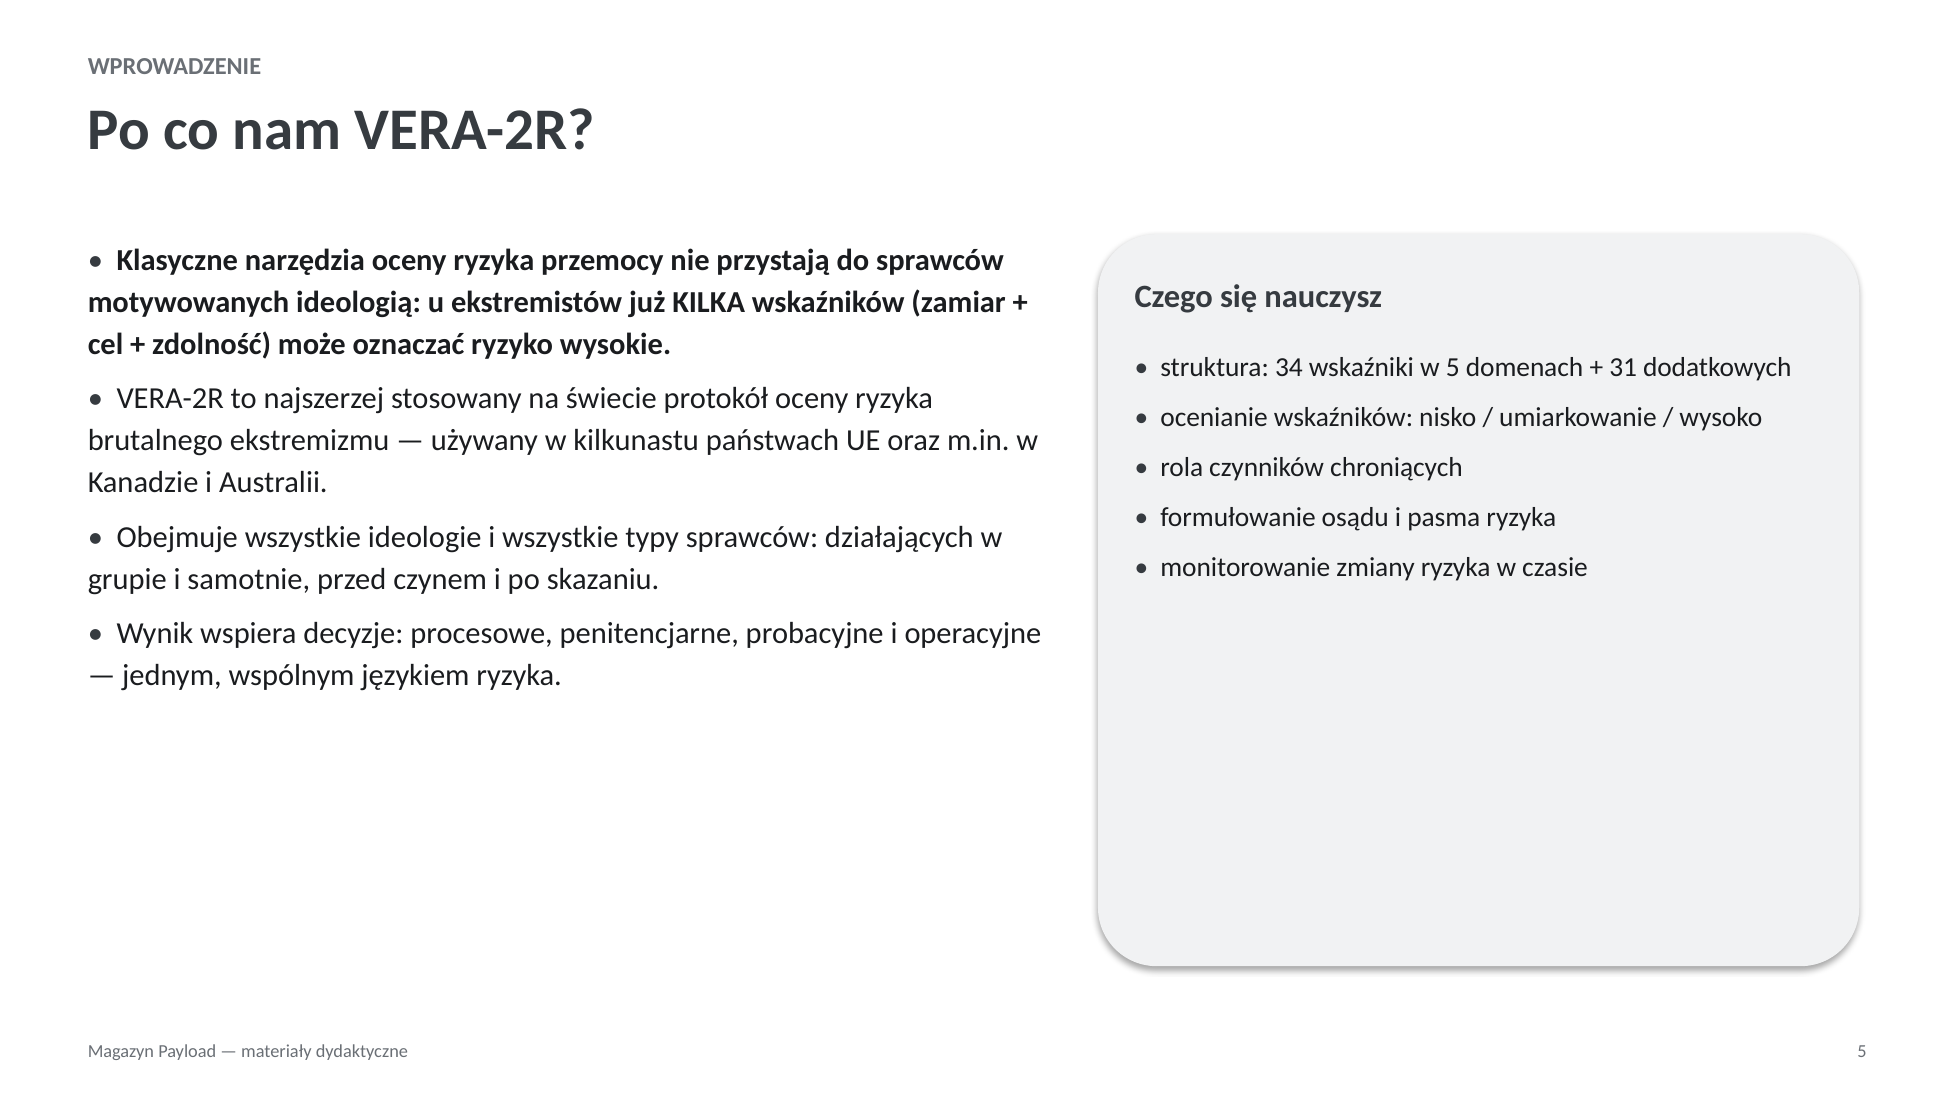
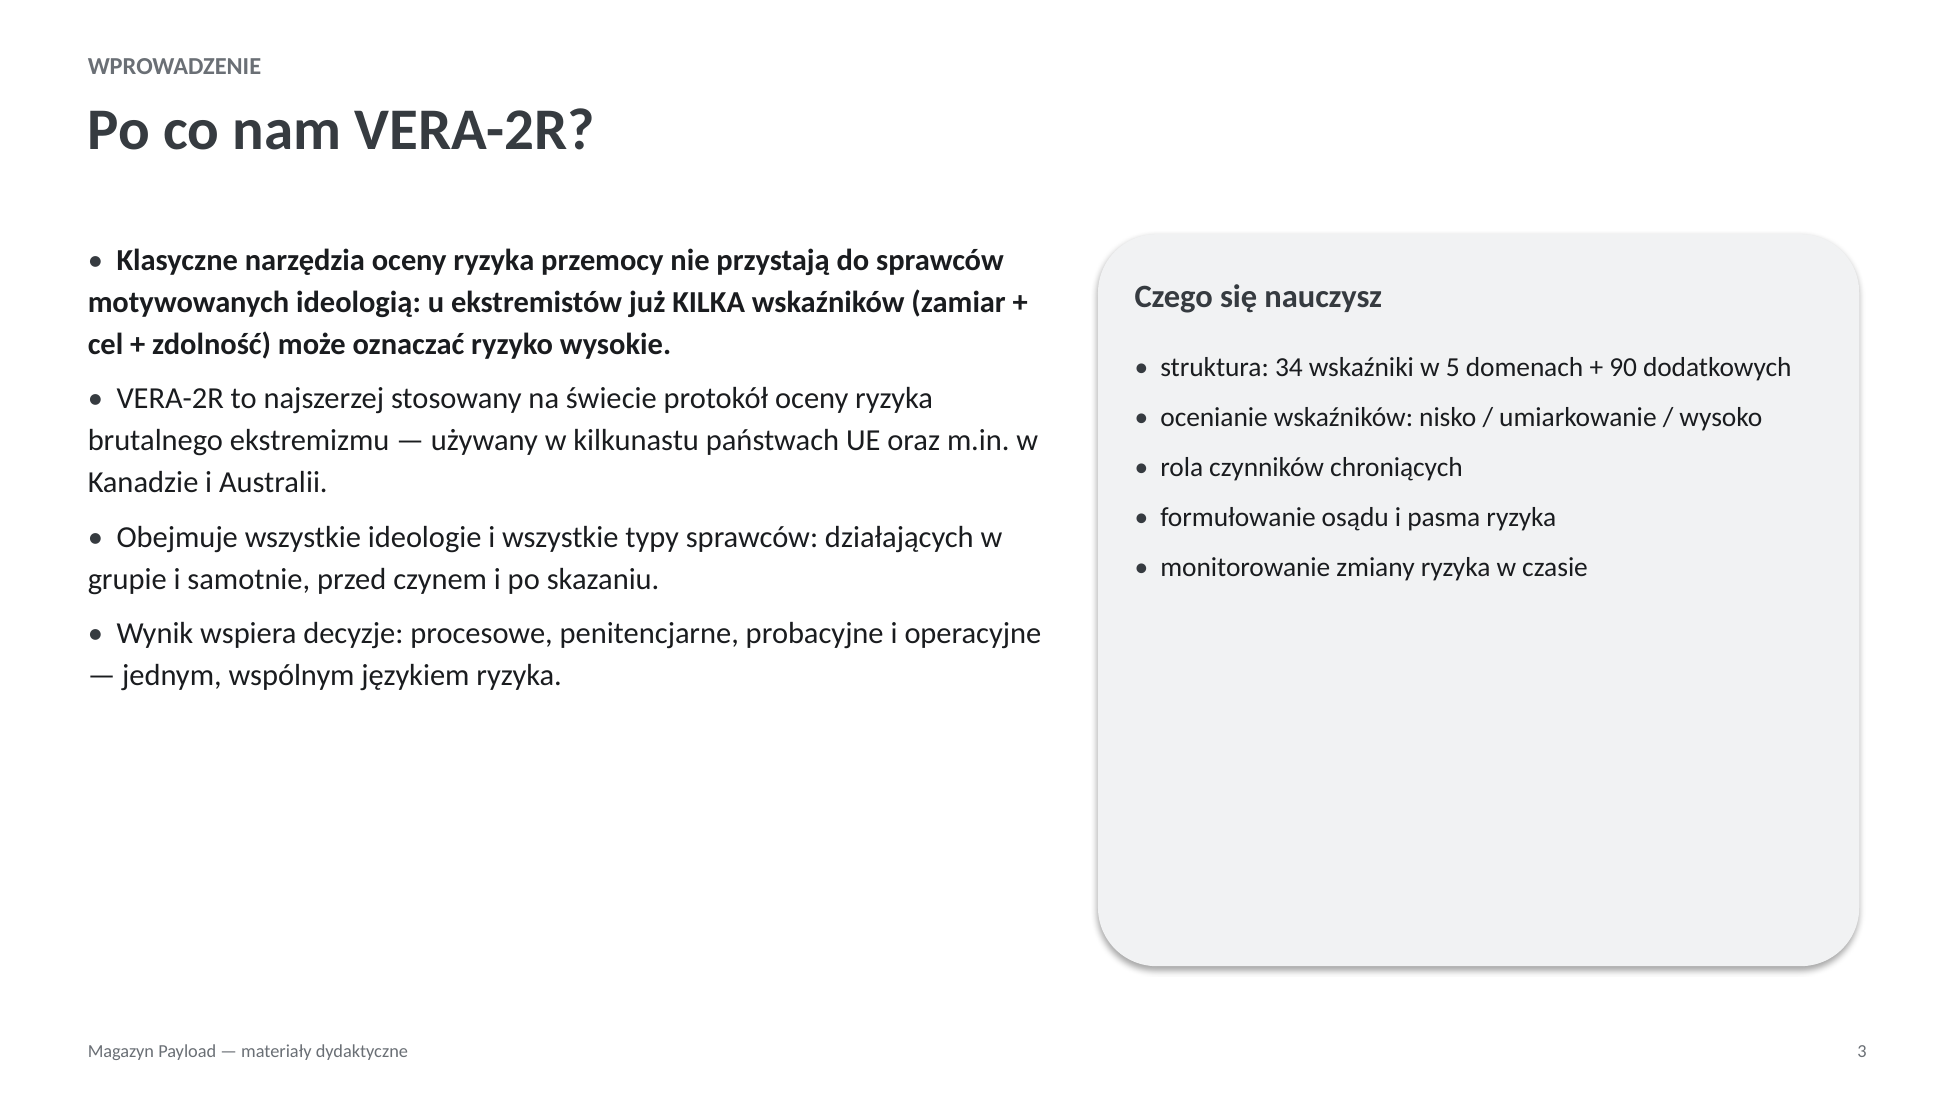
31: 31 -> 90 (1623, 367)
dydaktyczne 5: 5 -> 3 (1862, 1051)
